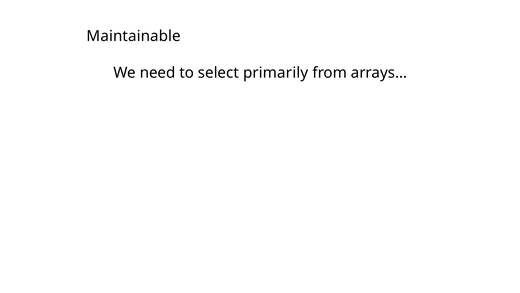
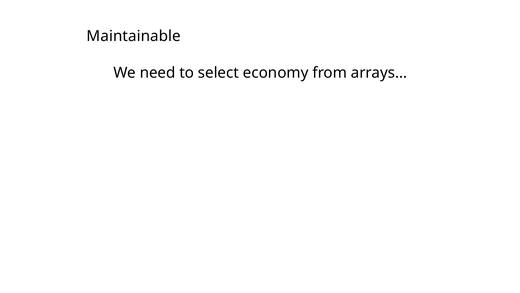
primarily: primarily -> economy (276, 73)
